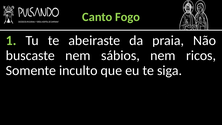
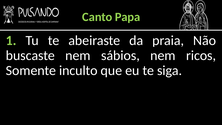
Fogo: Fogo -> Papa (128, 17)
